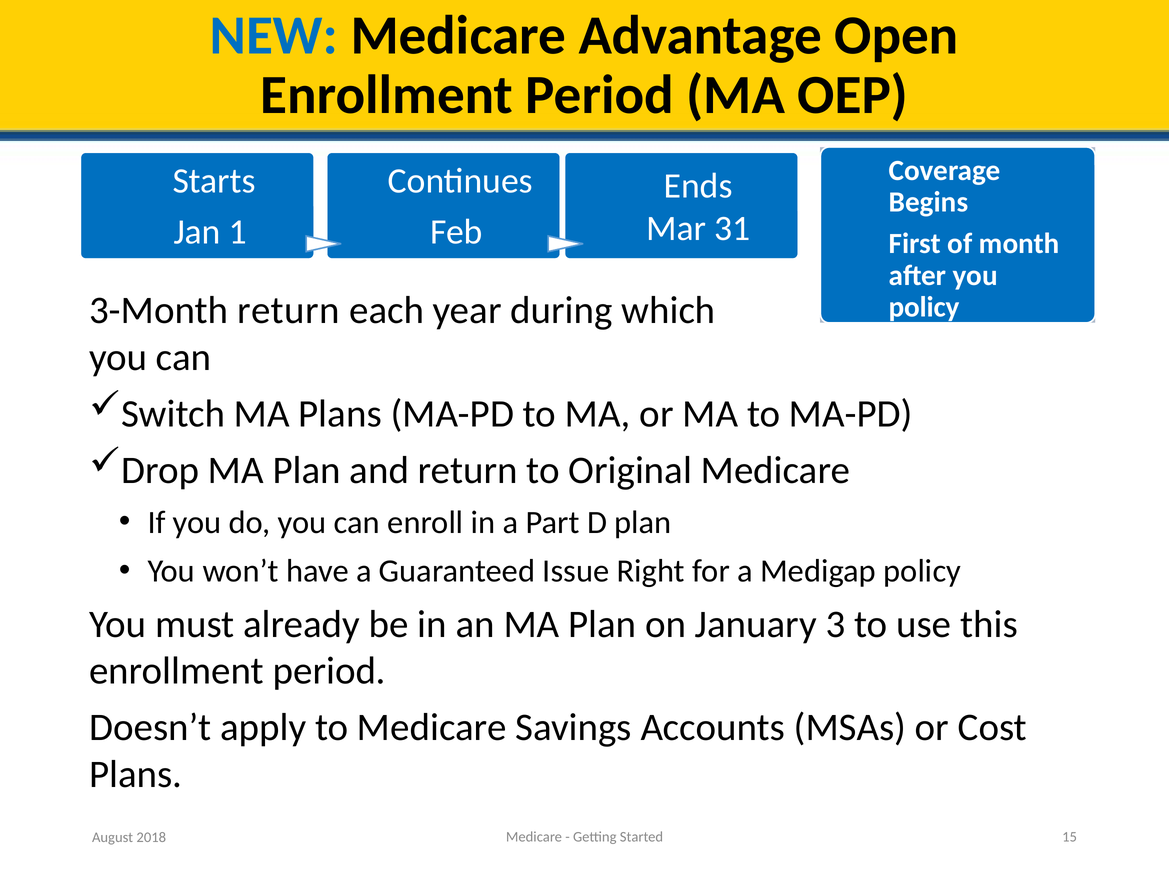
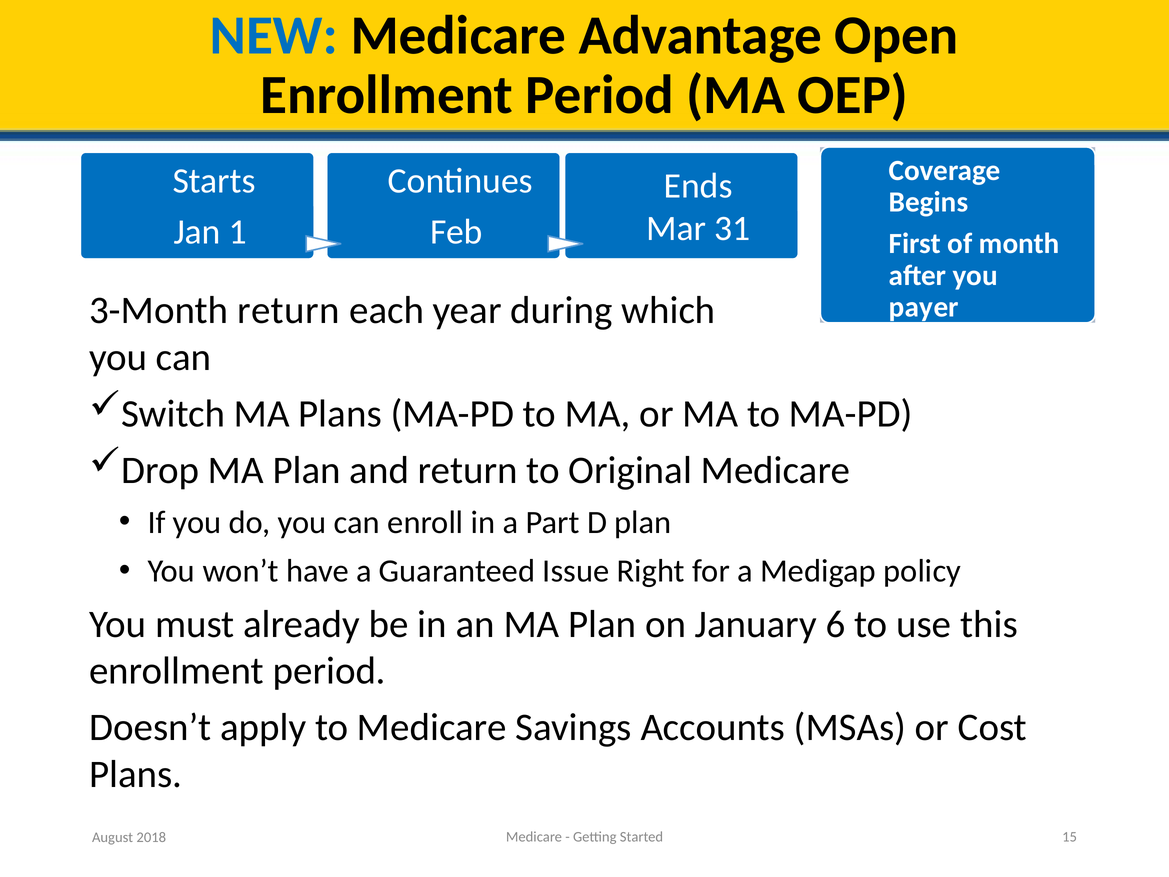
policy: policy -> payer (924, 307)
3: 3 -> 6 (836, 624)
